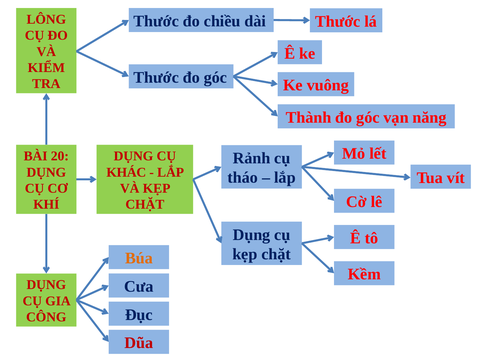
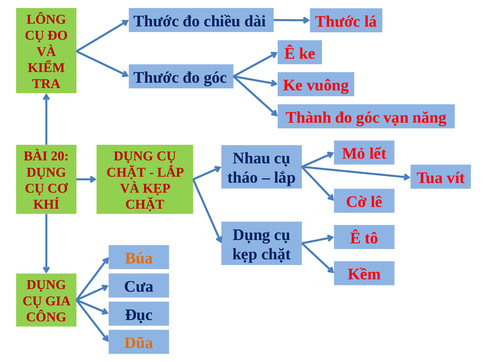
Rảnh: Rảnh -> Nhau (252, 158)
KHÁC: KHÁC -> CHẶT (126, 172)
Dũa colour: red -> orange (139, 343)
